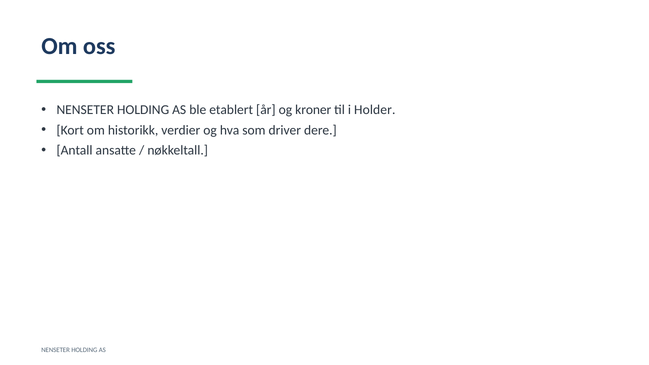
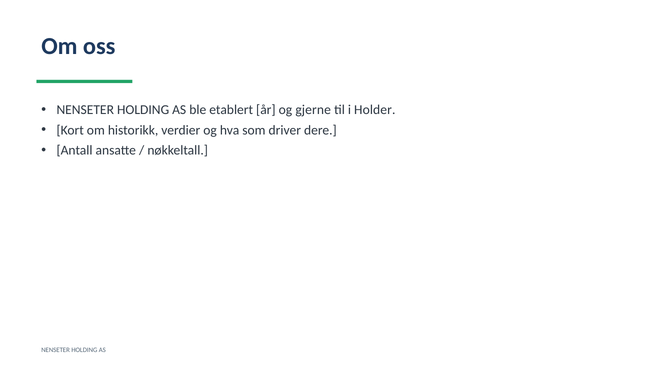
kroner: kroner -> gjerne (313, 110)
